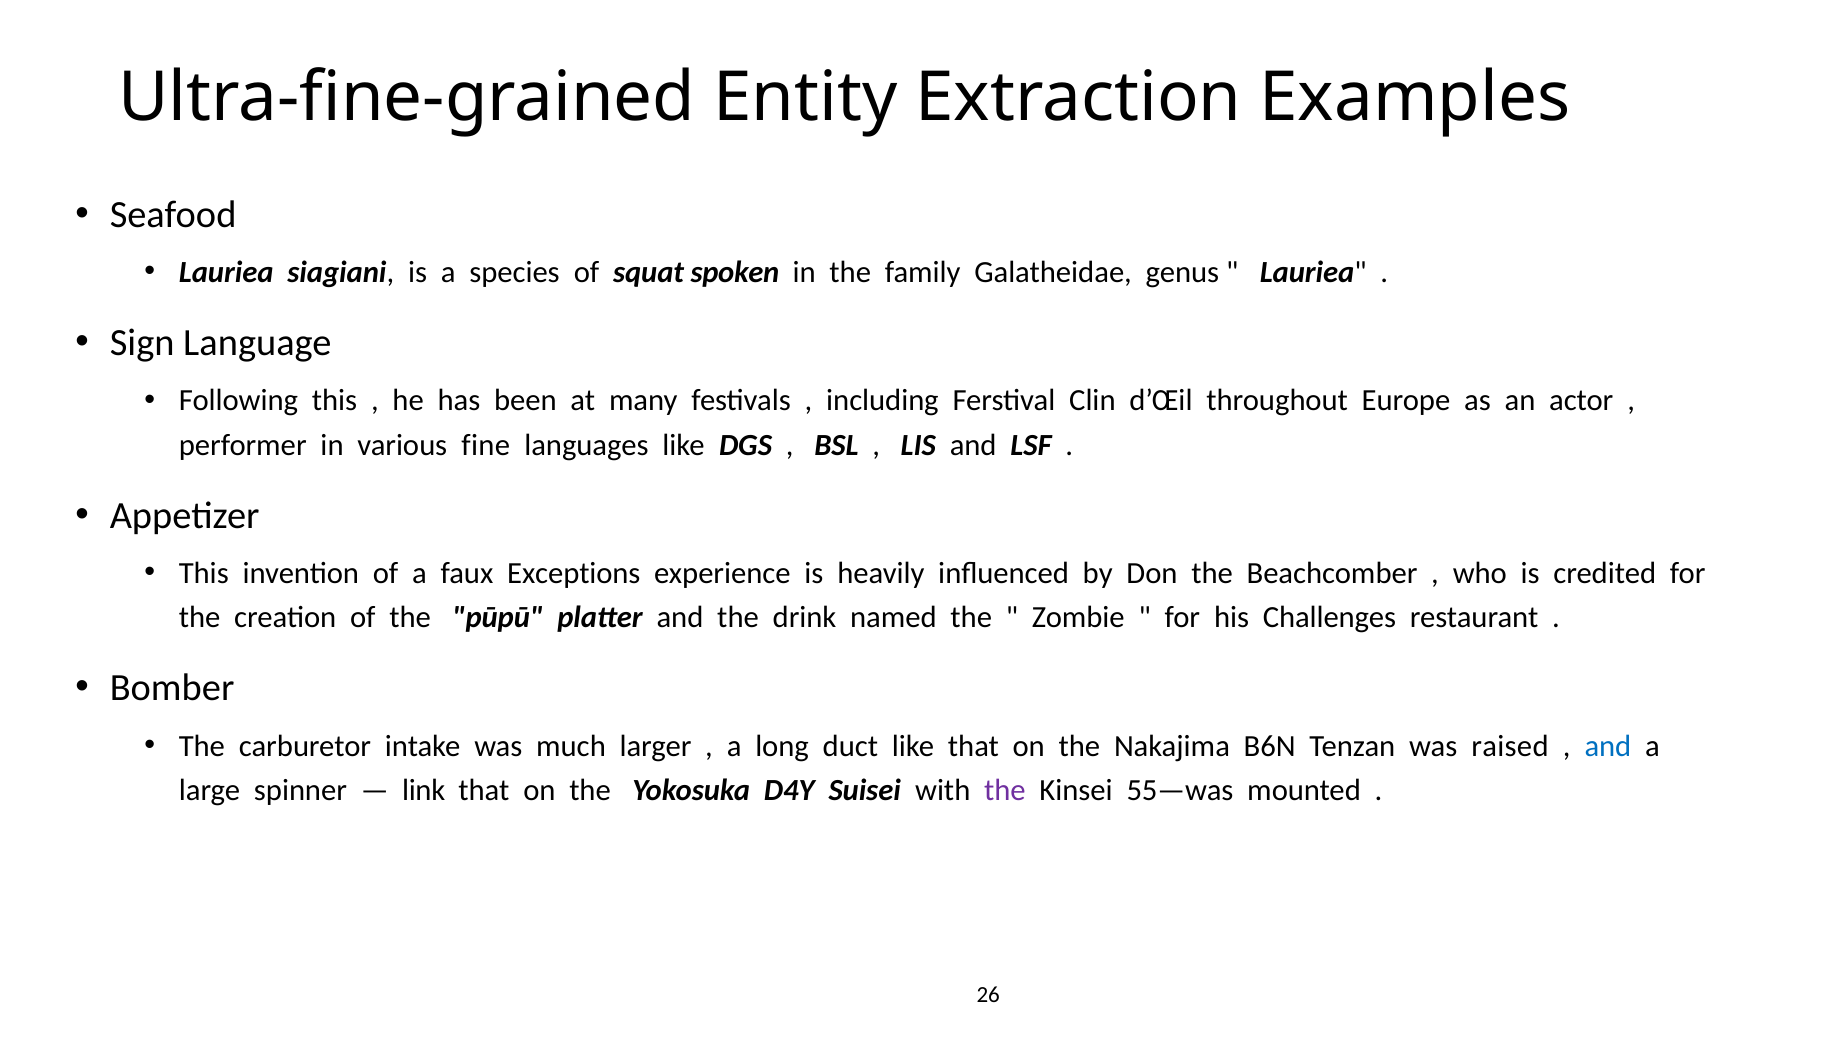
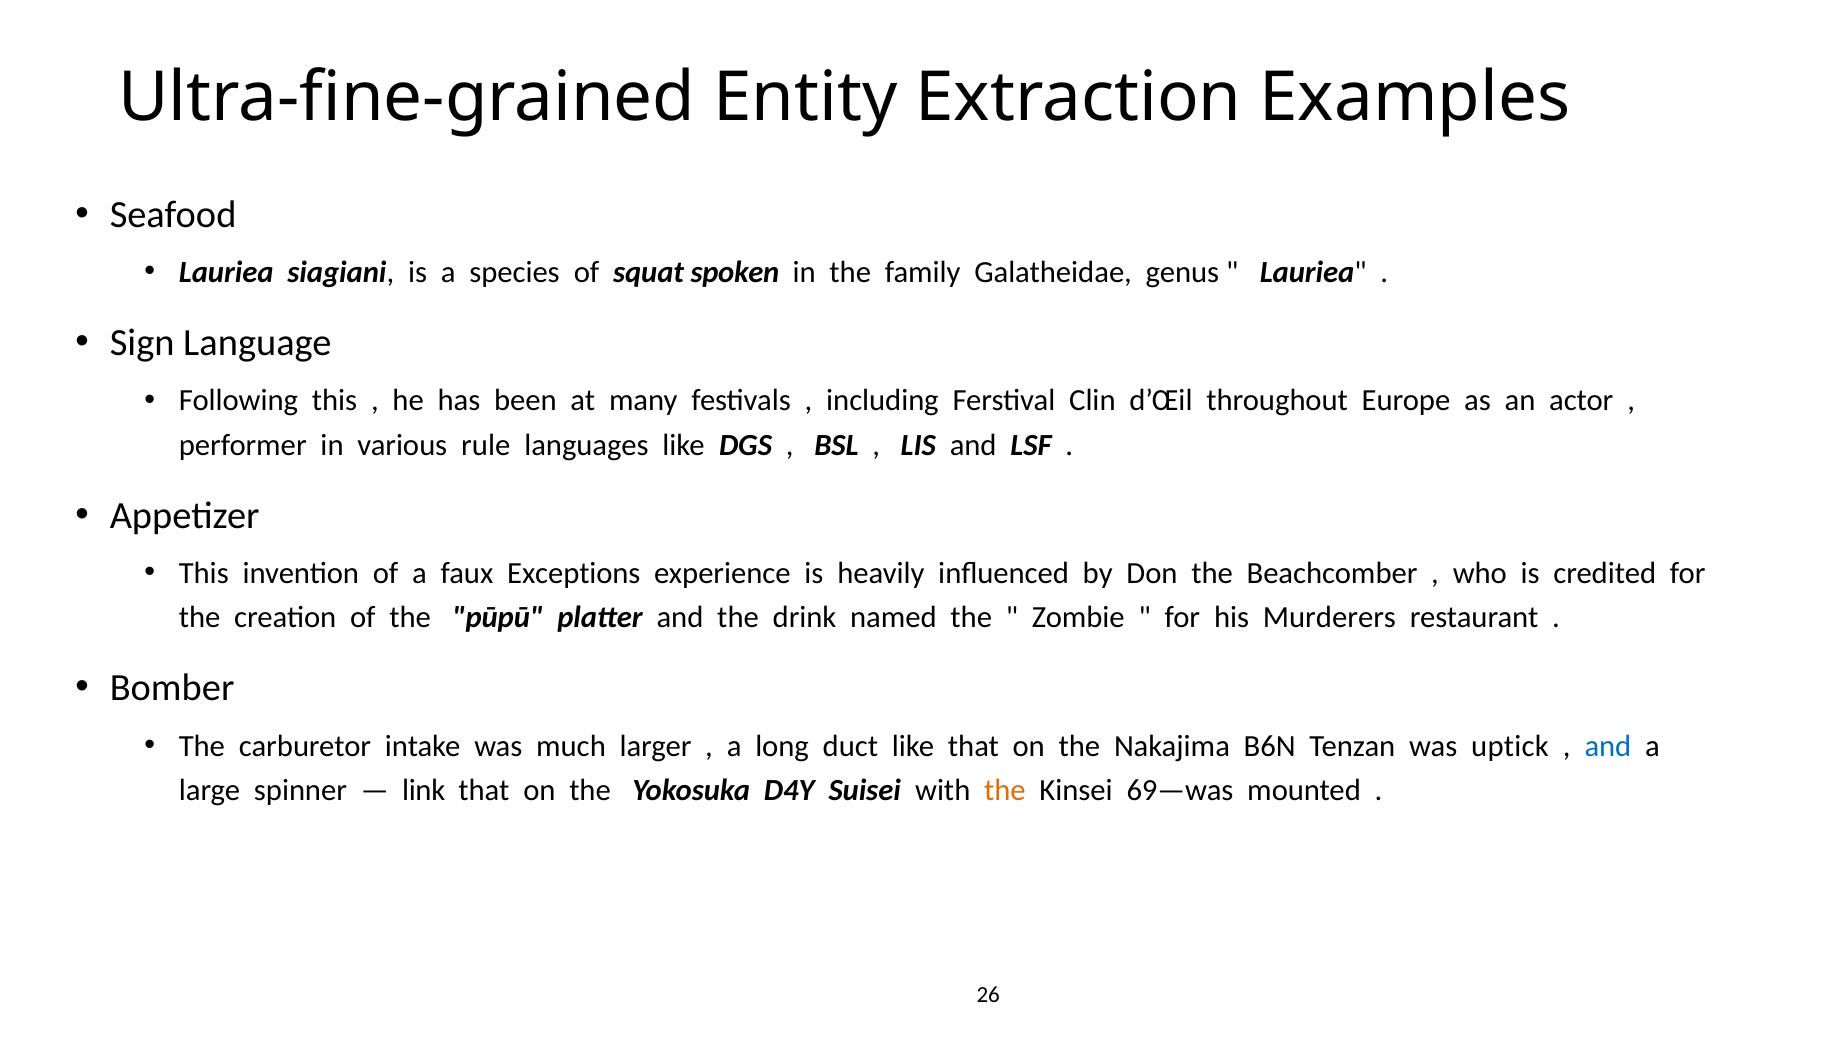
fine: fine -> rule (486, 445)
Challenges: Challenges -> Murderers (1329, 617)
raised: raised -> uptick (1510, 746)
the colour: purple -> orange (1005, 790)
55—was: 55—was -> 69—was (1180, 790)
